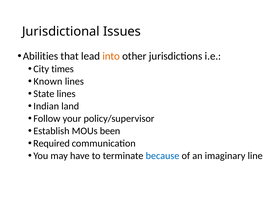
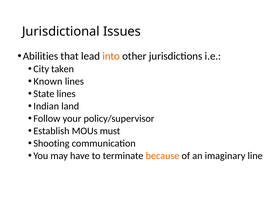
times: times -> taken (63, 69)
been: been -> must (110, 131)
Required: Required -> Shooting (51, 143)
because colour: blue -> orange (163, 156)
